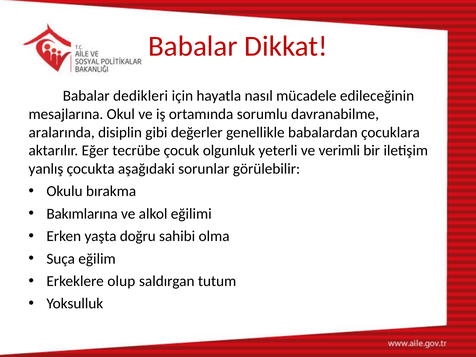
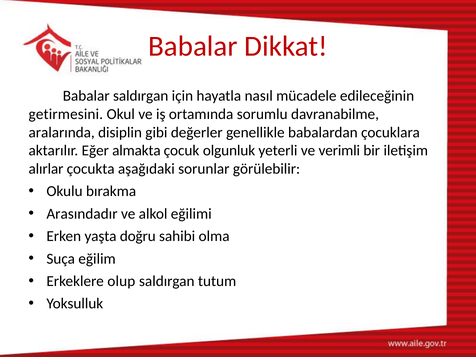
Babalar dedikleri: dedikleri -> saldırgan (141, 96)
mesajlarına: mesajlarına -> getirmesini (66, 114)
tecrübe: tecrübe -> almakta (136, 151)
yanlış: yanlış -> alırlar (46, 169)
Bakımlarına: Bakımlarına -> Arasındadır (82, 214)
